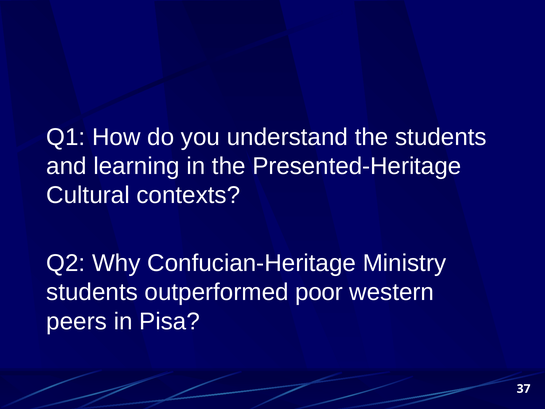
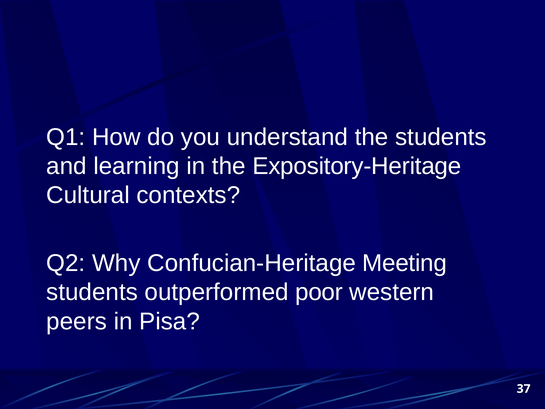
Presented-Heritage: Presented-Heritage -> Expository-Heritage (357, 166)
Ministry: Ministry -> Meeting (405, 263)
